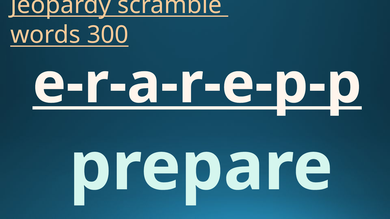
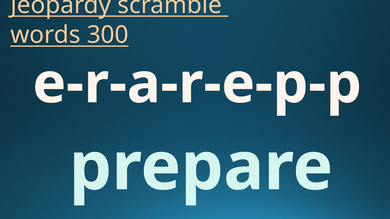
e-r-a-r-e-p-p underline: present -> none (197, 84)
